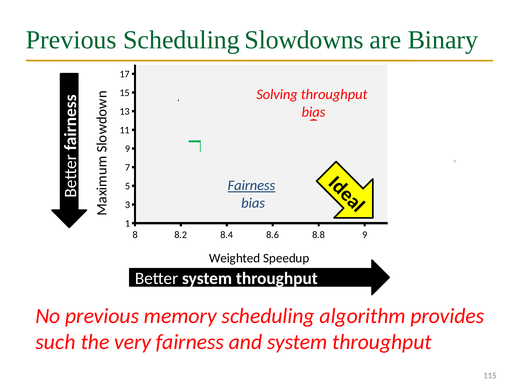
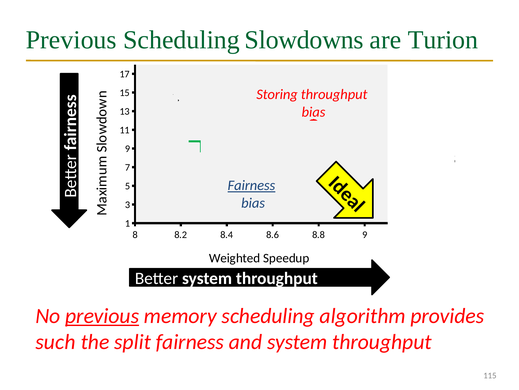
Binary: Binary -> Turion (443, 40)
Solving: Solving -> Storing (277, 94)
previous underline: none -> present (102, 315)
very: very -> split (133, 341)
